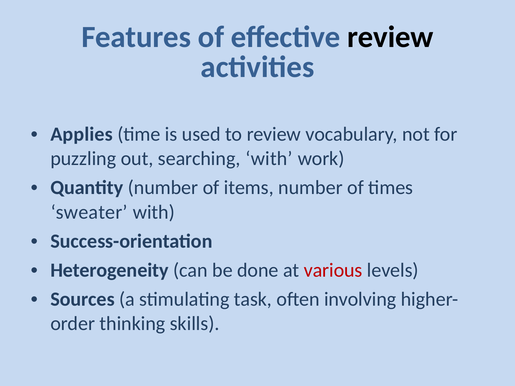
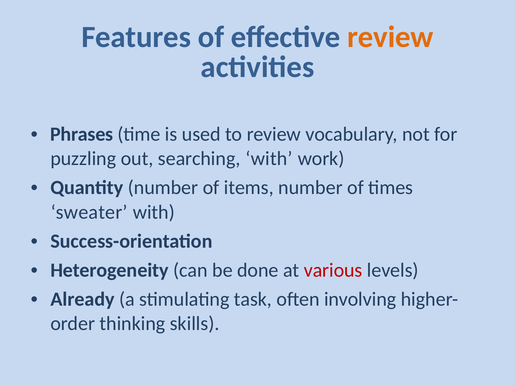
review colour: black -> orange (390, 37)
Applies: Applies -> Phrases (82, 134)
Sources: Sources -> Already (83, 299)
